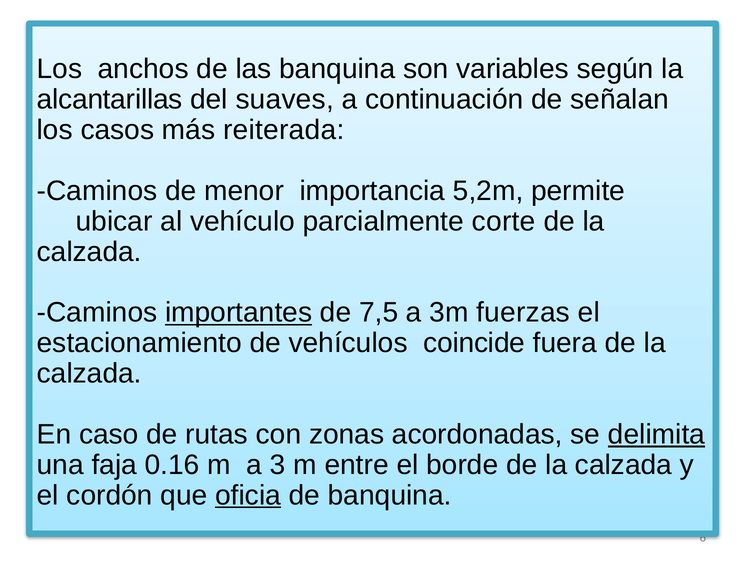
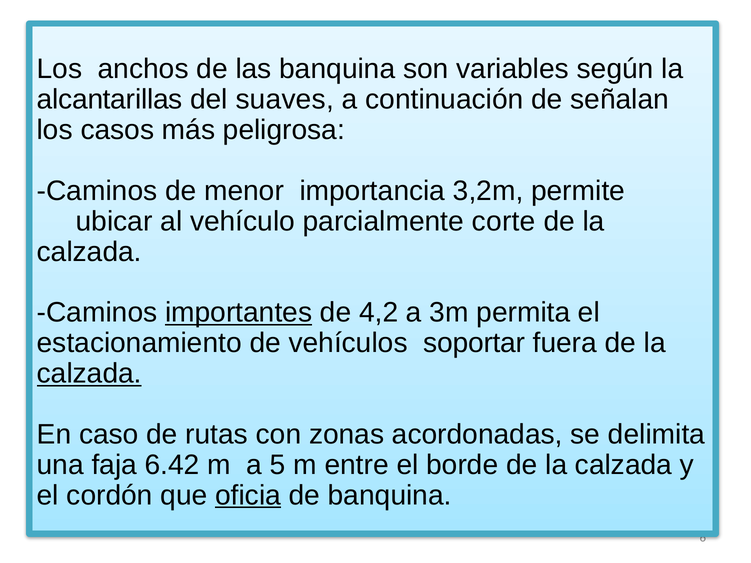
reiterada: reiterada -> peligrosa (284, 130)
5,2m: 5,2m -> 3,2m (488, 191)
7,5: 7,5 -> 4,2 (379, 313)
fuerzas: fuerzas -> permita (523, 313)
coincide: coincide -> soportar (474, 343)
calzada underline: none -> present (89, 374)
delimita underline: present -> none (656, 435)
0.16: 0.16 -> 6.42 (172, 465)
3: 3 -> 5 (278, 465)
